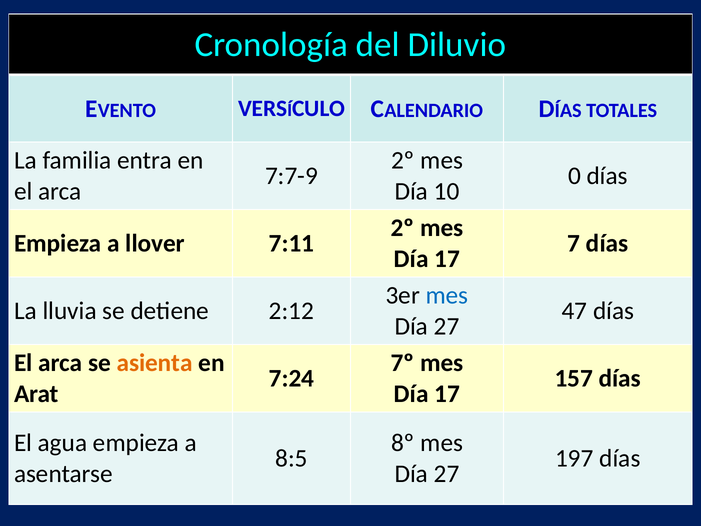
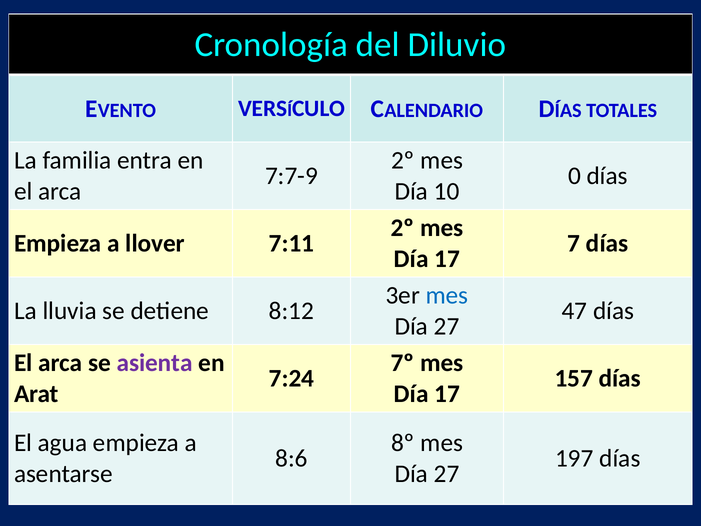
2:12: 2:12 -> 8:12 (292, 311)
asienta colour: orange -> purple (155, 363)
8:5: 8:5 -> 8:6 (292, 458)
